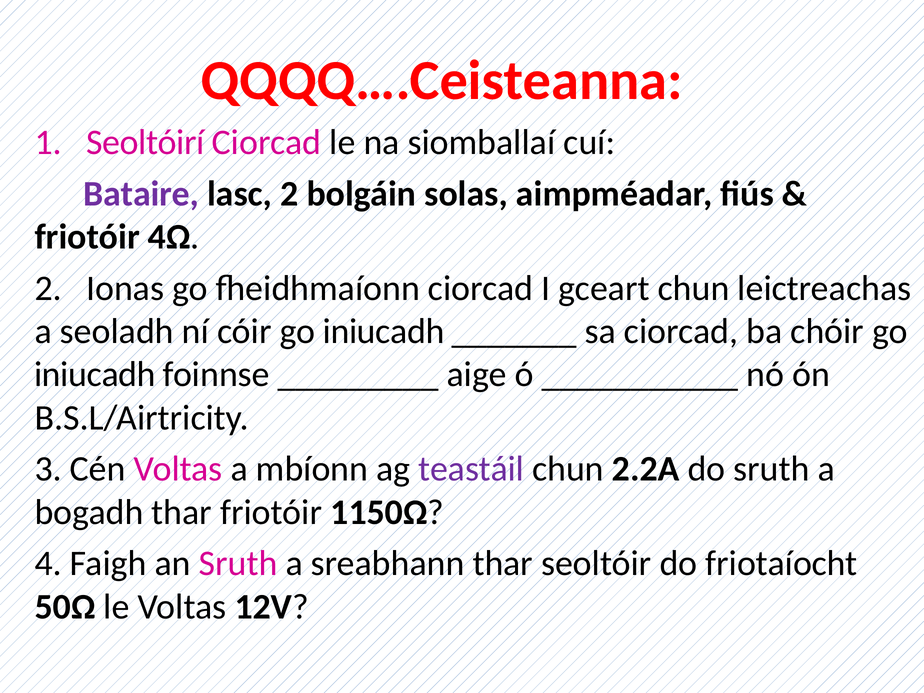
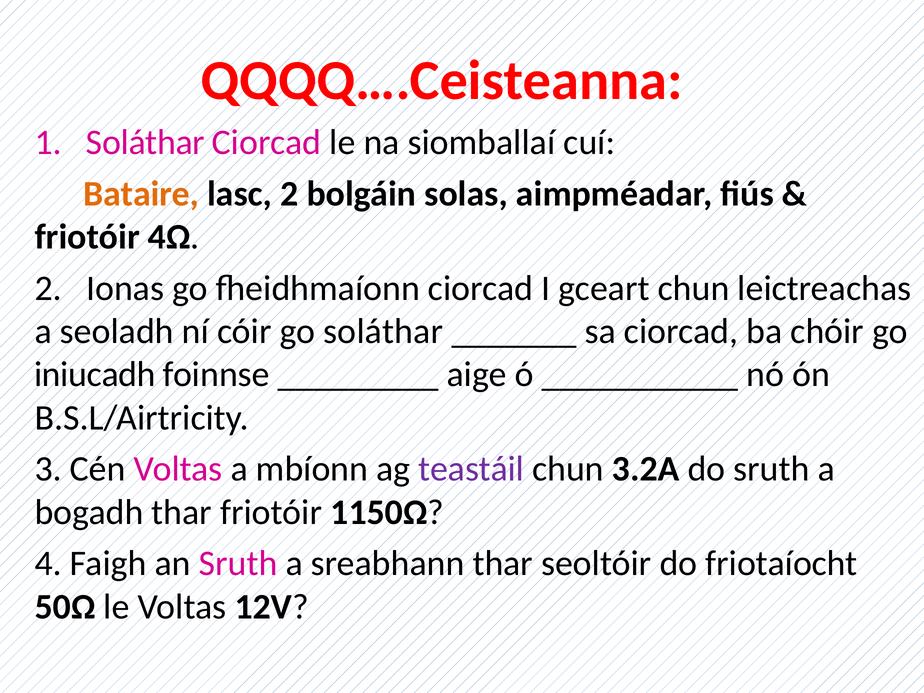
Seoltóirí: Seoltóirí -> Soláthar (145, 142)
Bataire colour: purple -> orange (141, 194)
cóir go iniucadh: iniucadh -> soláthar (383, 331)
2.2A: 2.2A -> 3.2A (646, 469)
